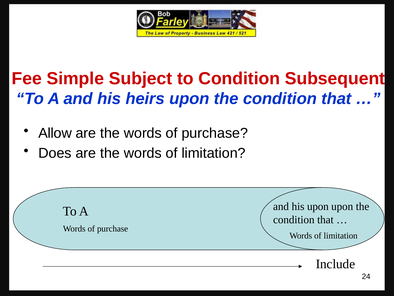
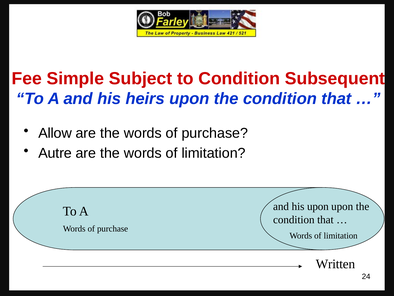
Does: Does -> Autre (55, 153)
Include: Include -> Written (335, 264)
